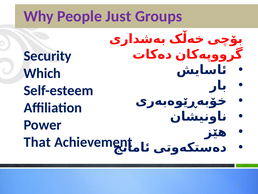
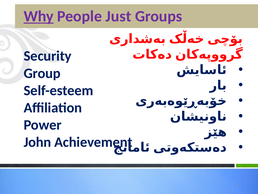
Why underline: none -> present (39, 16)
Which: Which -> Group (42, 73)
That: That -> John (37, 142)
